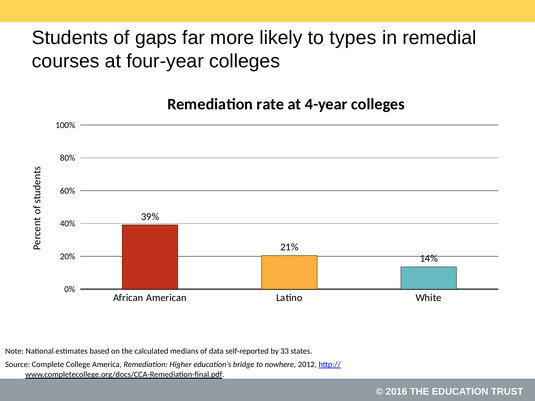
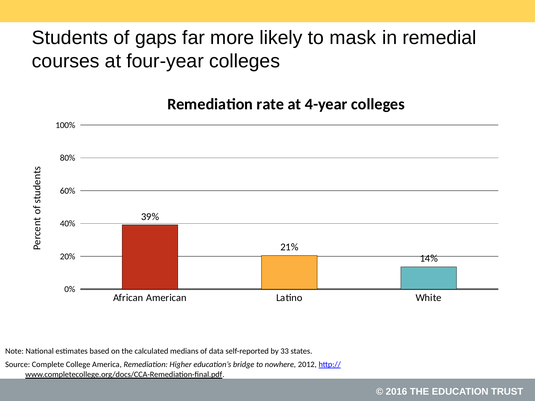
types: types -> mask (353, 38)
